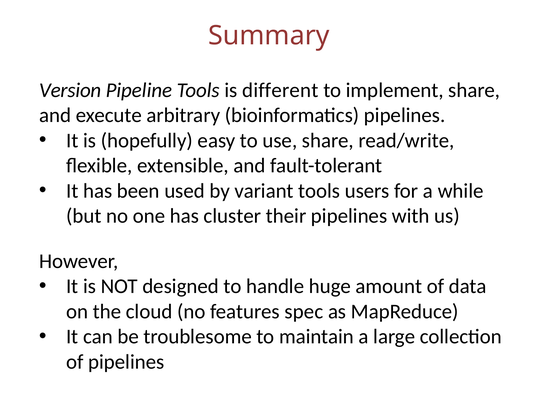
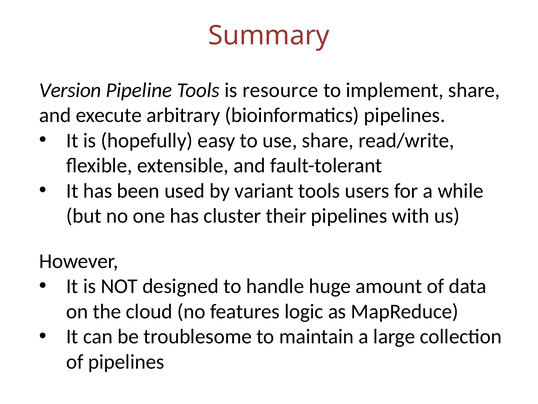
different: different -> resource (280, 90)
spec: spec -> logic (304, 311)
